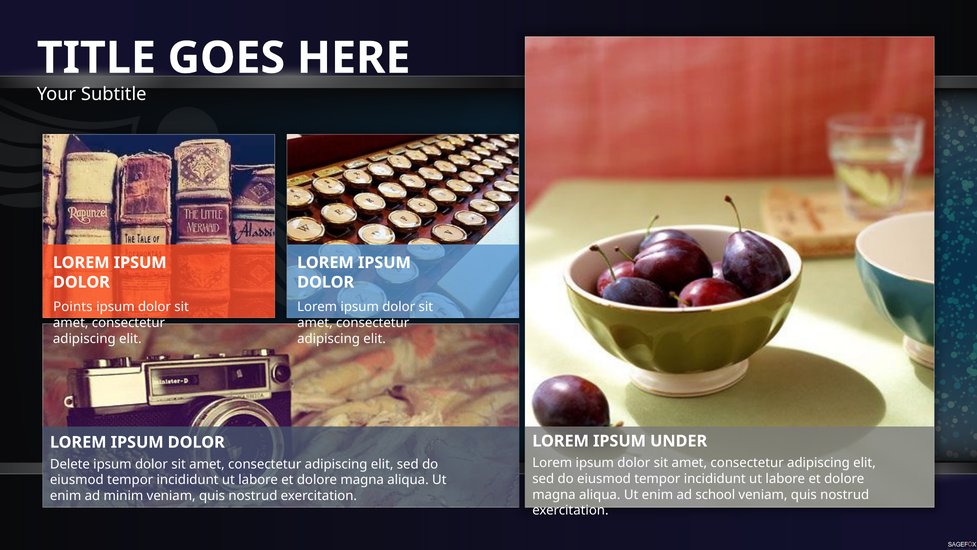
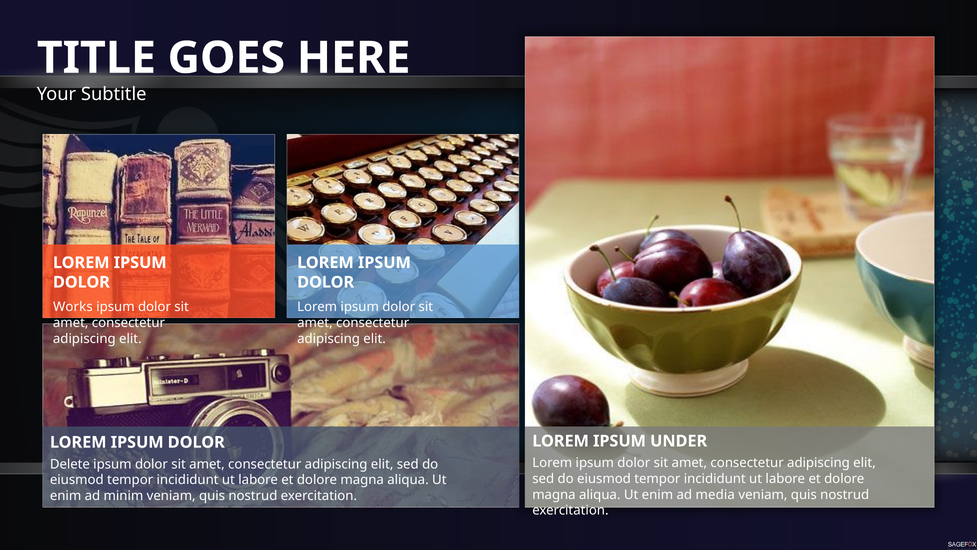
Points: Points -> Works (73, 307)
school: school -> media (715, 494)
